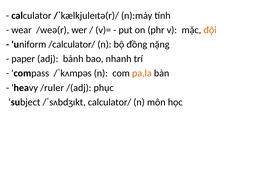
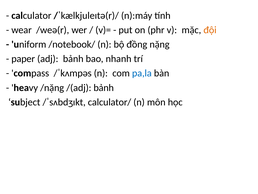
/calculator/: /calculator/ -> /notebook/ (72, 44)
pa,la colour: orange -> blue (142, 73)
/ruler: /ruler -> /nặng (52, 87)
/(adj phục: phục -> bảnh (104, 87)
